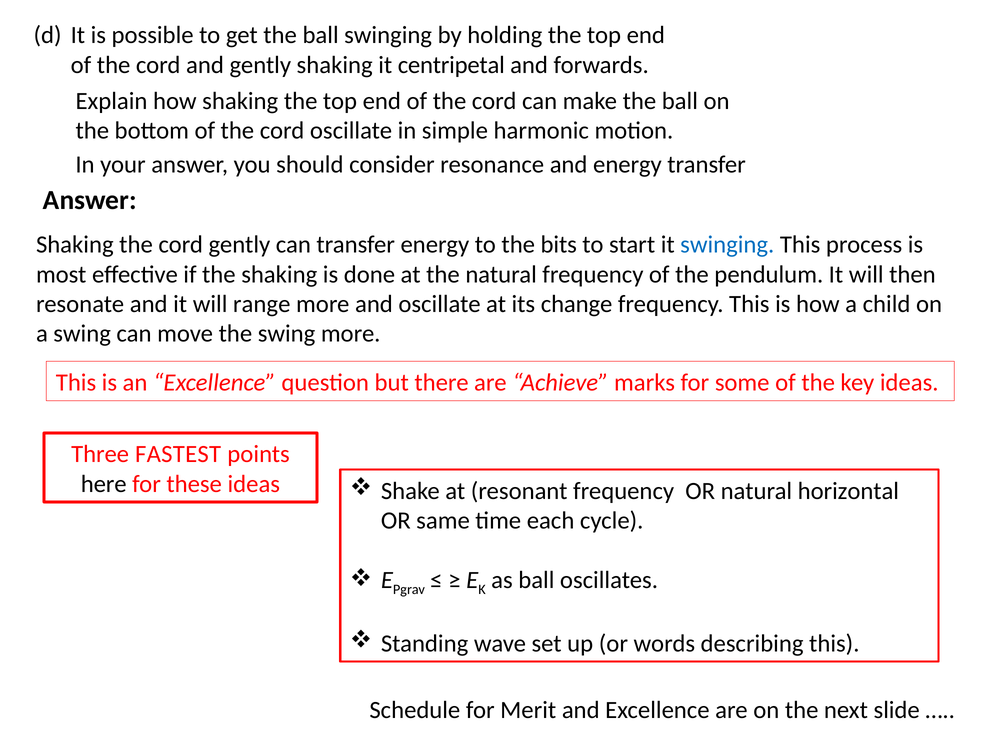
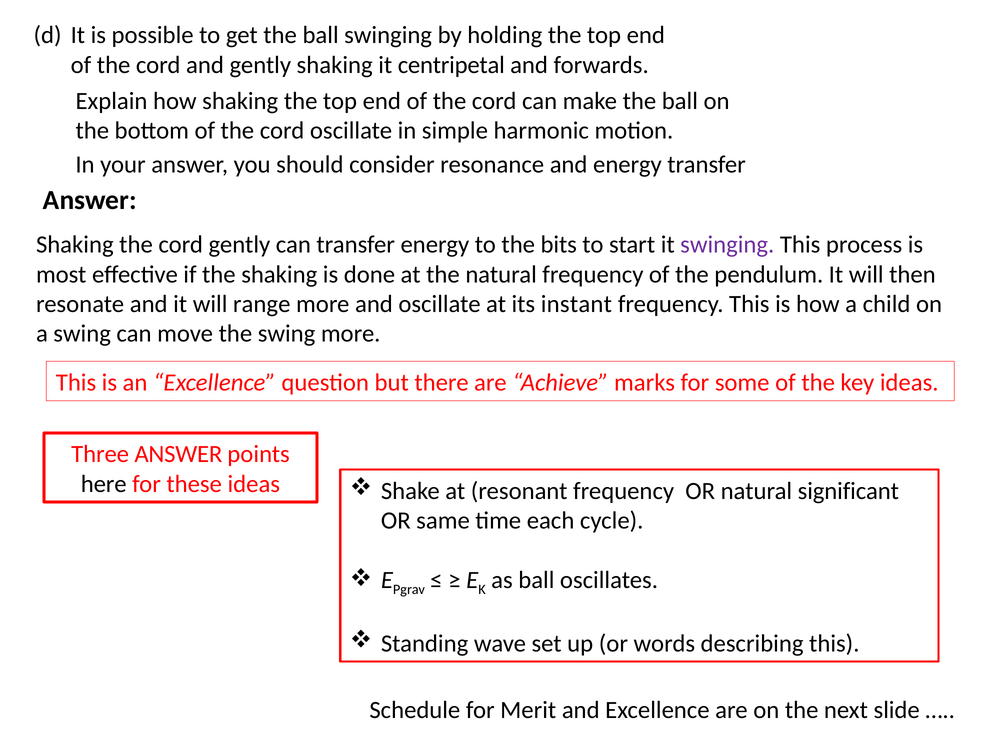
swinging colour: blue -> purple (727, 244)
change: change -> instant (576, 304)
Three FASTEST: FASTEST -> ANSWER (178, 454)
horizontal: horizontal -> significant (848, 491)
